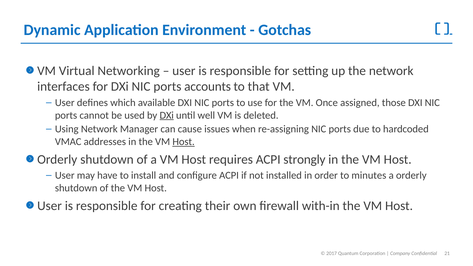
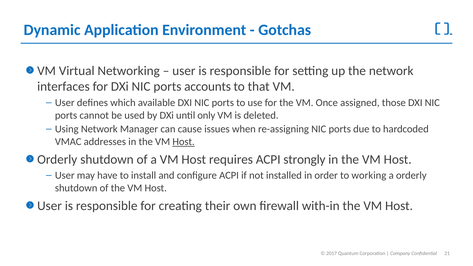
DXi underline: present -> none (167, 115)
well: well -> only (206, 115)
minutes: minutes -> working (369, 175)
